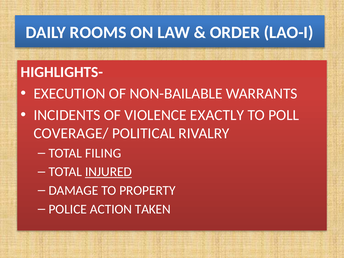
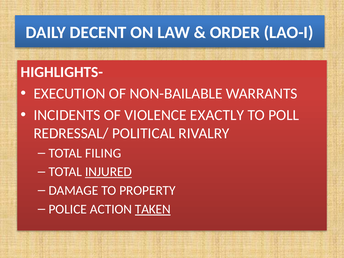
ROOMS: ROOMS -> DECENT (98, 32)
COVERAGE/: COVERAGE/ -> REDRESSAL/ (71, 133)
TAKEN underline: none -> present (153, 209)
